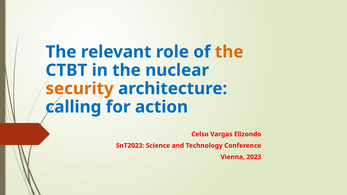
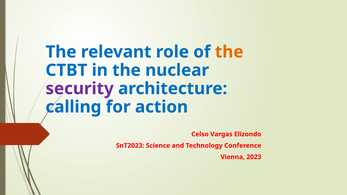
security colour: orange -> purple (80, 89)
